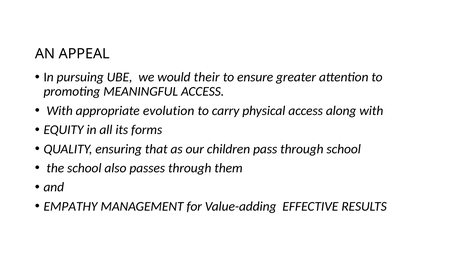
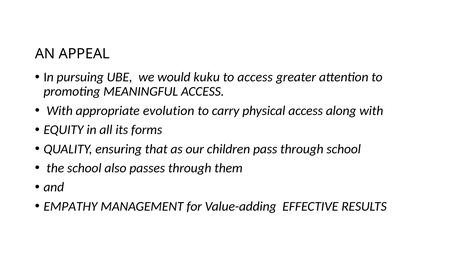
their: their -> kuku (207, 77)
to ensure: ensure -> access (255, 77)
